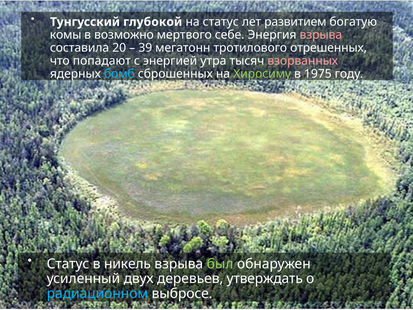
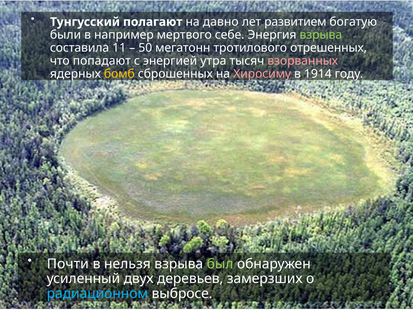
глубокой: глубокой -> полагают (153, 22)
на статус: статус -> давно (221, 22)
комы: комы -> были (66, 35)
возможно: возможно -> например (124, 35)
взрыва colour: pink -> light green (321, 35)
20: 20 -> 11 (119, 48)
39: 39 -> 50 (145, 48)
бомб colour: light blue -> yellow (119, 74)
Хиросиму colour: light green -> pink (262, 74)
1975: 1975 -> 1914 (318, 74)
Статус: Статус -> Почти (68, 264)
никель: никель -> нельзя (127, 264)
утверждать: утверждать -> замерзших (265, 279)
